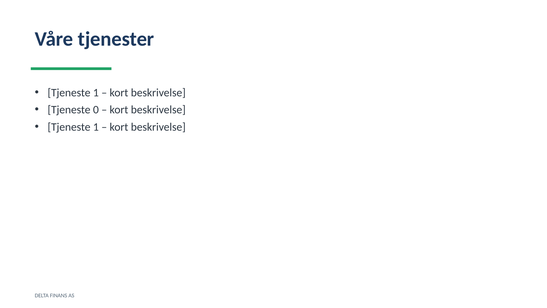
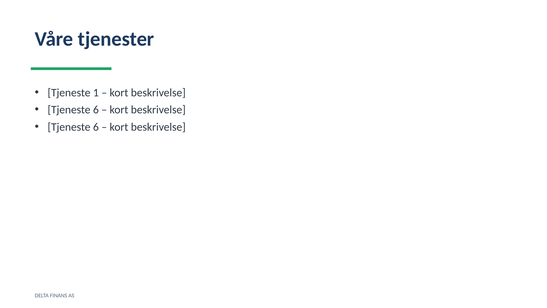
0: 0 -> 6 (96, 110)
1: 1 -> 6 (96, 127)
